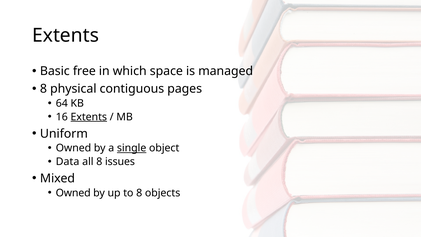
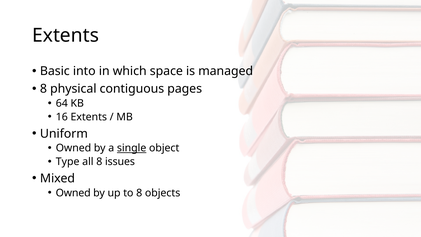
free: free -> into (84, 71)
Extents underline: present -> none (89, 117)
Data: Data -> Type (68, 162)
